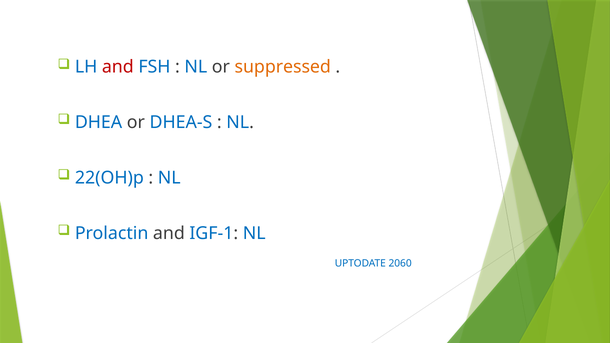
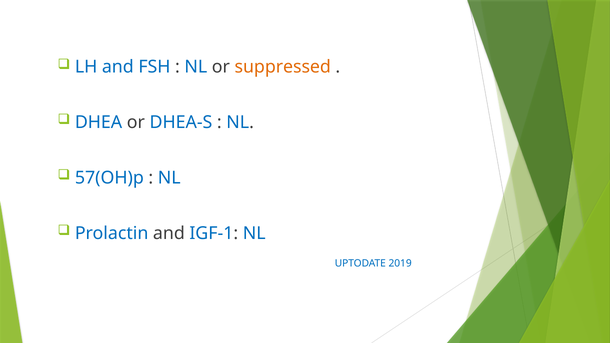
and colour: red -> blue (118, 67)
22(OH)p: 22(OH)p -> 57(OH)p (109, 178)
2060: 2060 -> 2019 (400, 263)
